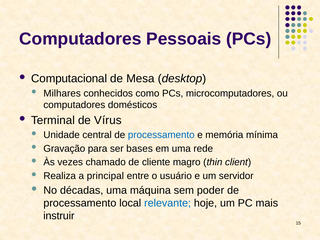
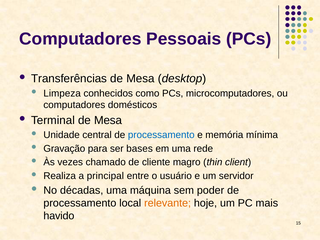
Computacional: Computacional -> Transferências (69, 79)
Milhares: Milhares -> Limpeza (62, 93)
Terminal de Vírus: Vírus -> Mesa (108, 120)
relevante colour: blue -> orange (168, 203)
instruir: instruir -> havido (59, 216)
